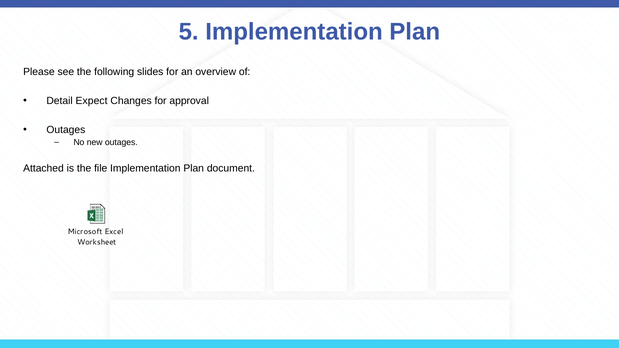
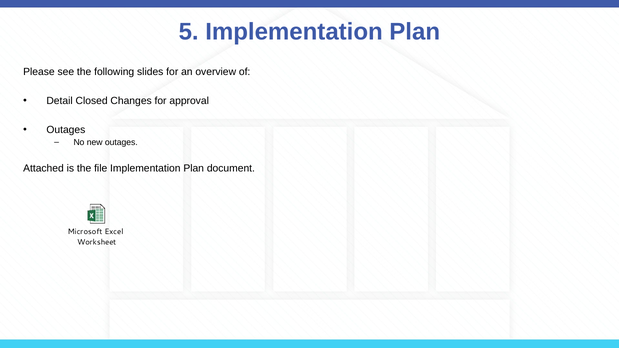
Expect: Expect -> Closed (92, 101)
